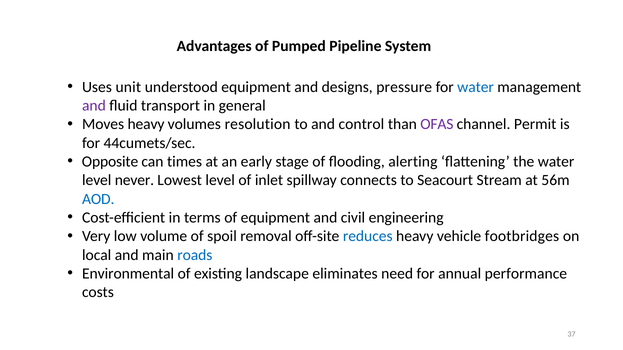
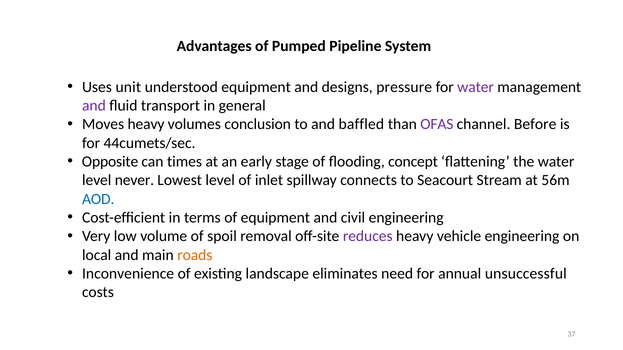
water colour: blue -> purple (476, 87)
resolution: resolution -> conclusion (258, 124)
control: control -> baffled (361, 124)
Permit: Permit -> Before (535, 124)
alerting: alerting -> concept (413, 162)
reduces colour: blue -> purple (368, 237)
vehicle footbridges: footbridges -> engineering (522, 237)
roads colour: blue -> orange (195, 255)
Environmental: Environmental -> Inconvenience (128, 274)
performance: performance -> unsuccessful (526, 274)
